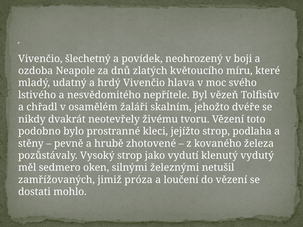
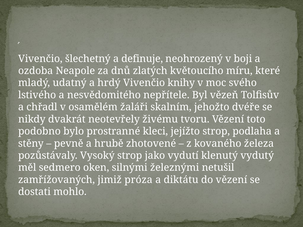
povídek: povídek -> definuje (142, 59)
hlava: hlava -> knihy (181, 83)
loučení: loučení -> diktátu (181, 180)
